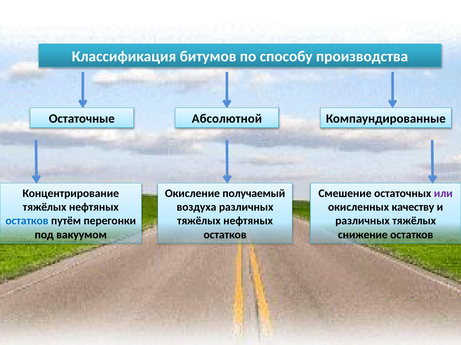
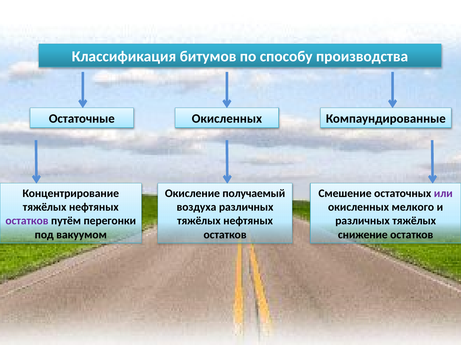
Остаточные Абсолютной: Абсолютной -> Окисленных (227, 119)
качеству: качеству -> мелкого (413, 207)
остатков colour: blue -> purple (27, 221)
